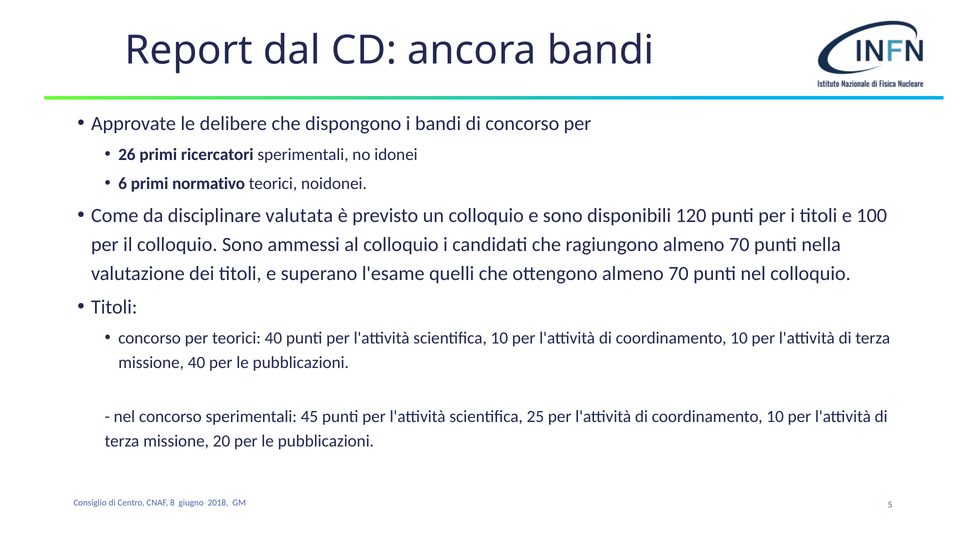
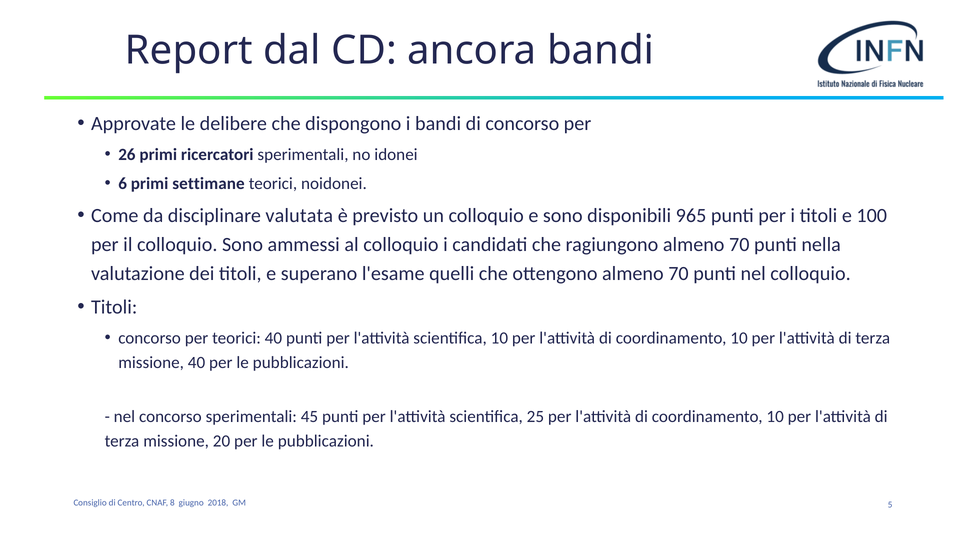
normativo: normativo -> settimane (209, 183)
120: 120 -> 965 (691, 215)
